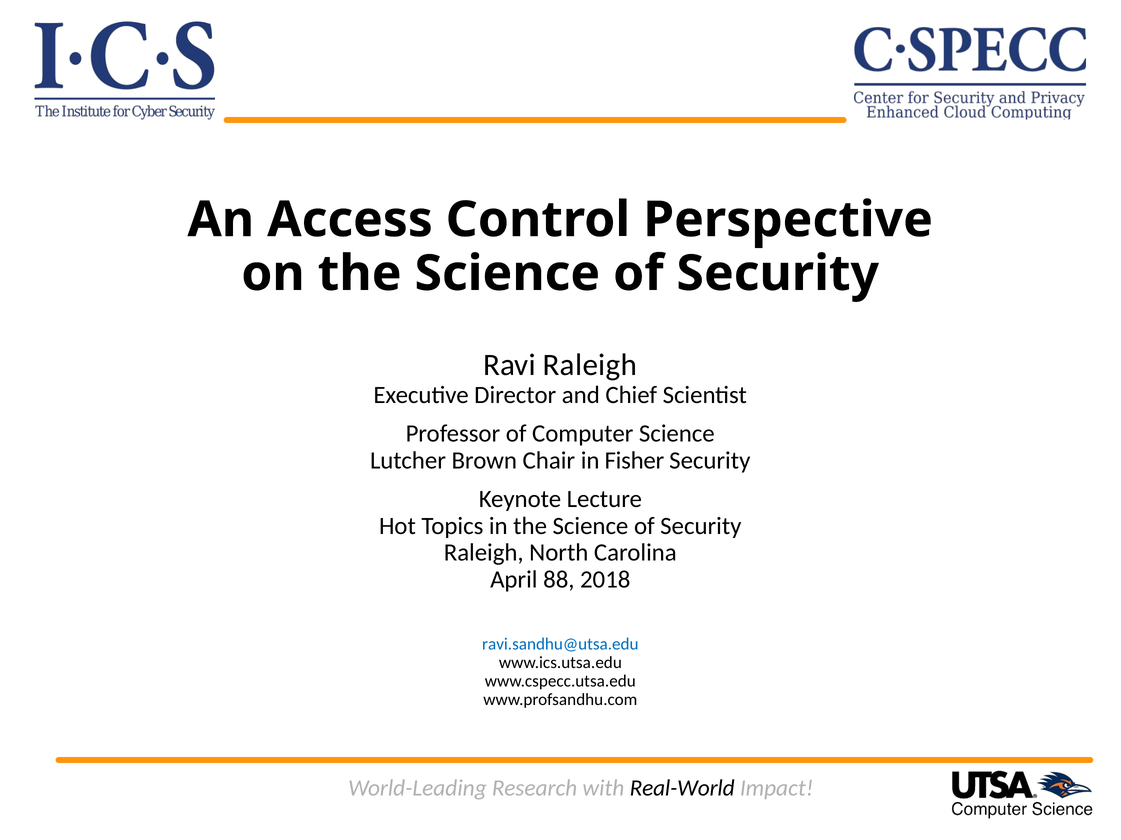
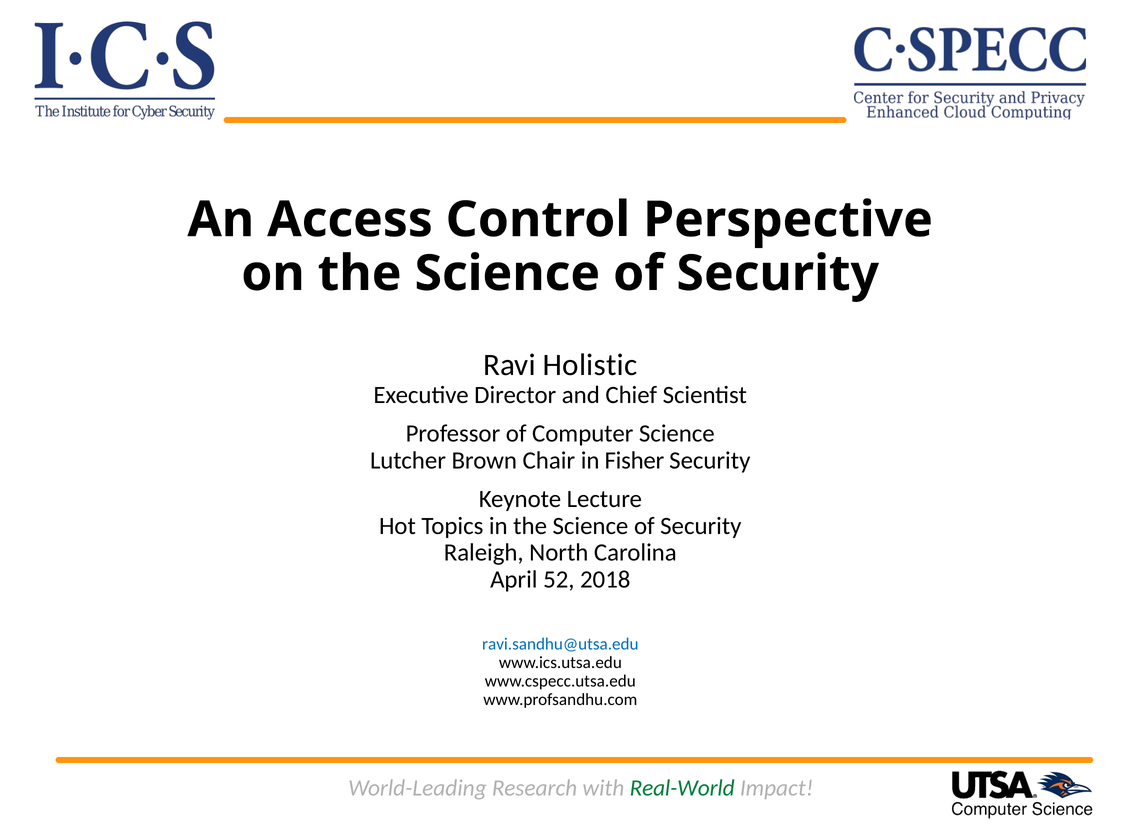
Ravi Raleigh: Raleigh -> Holistic (590, 365)
88: 88 -> 52 (559, 580)
Real-World colour: black -> green (682, 789)
